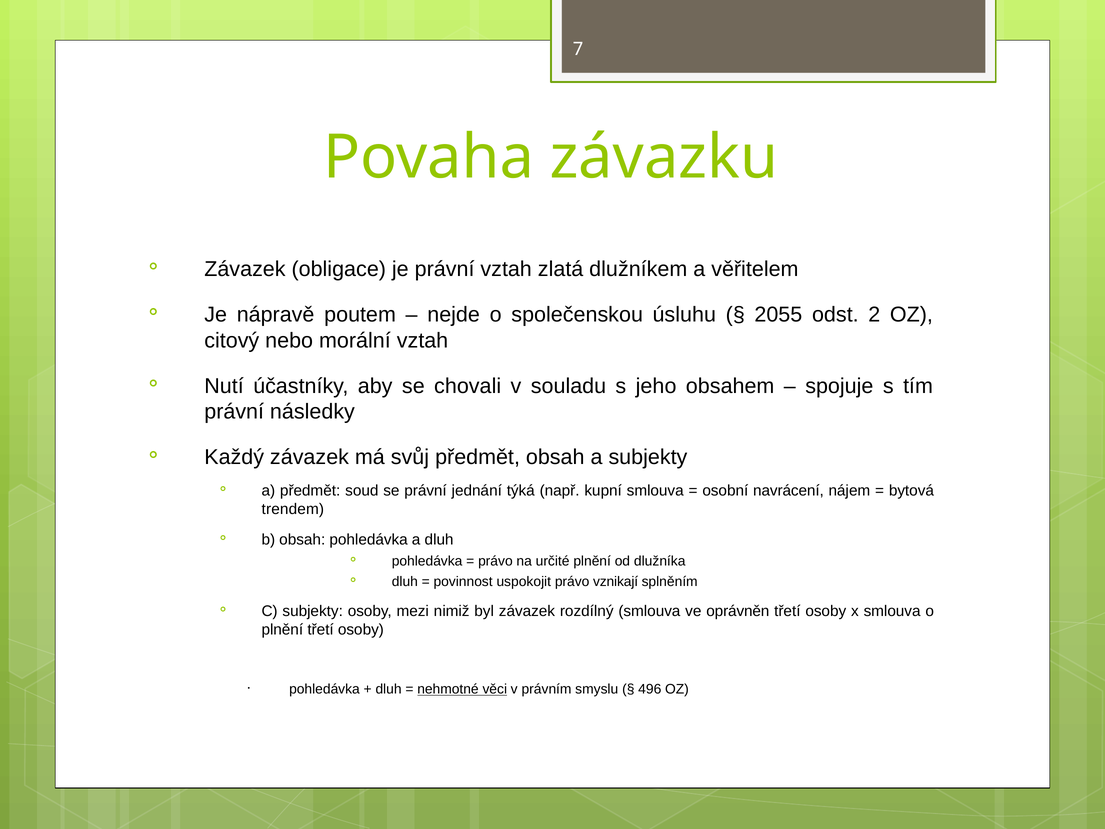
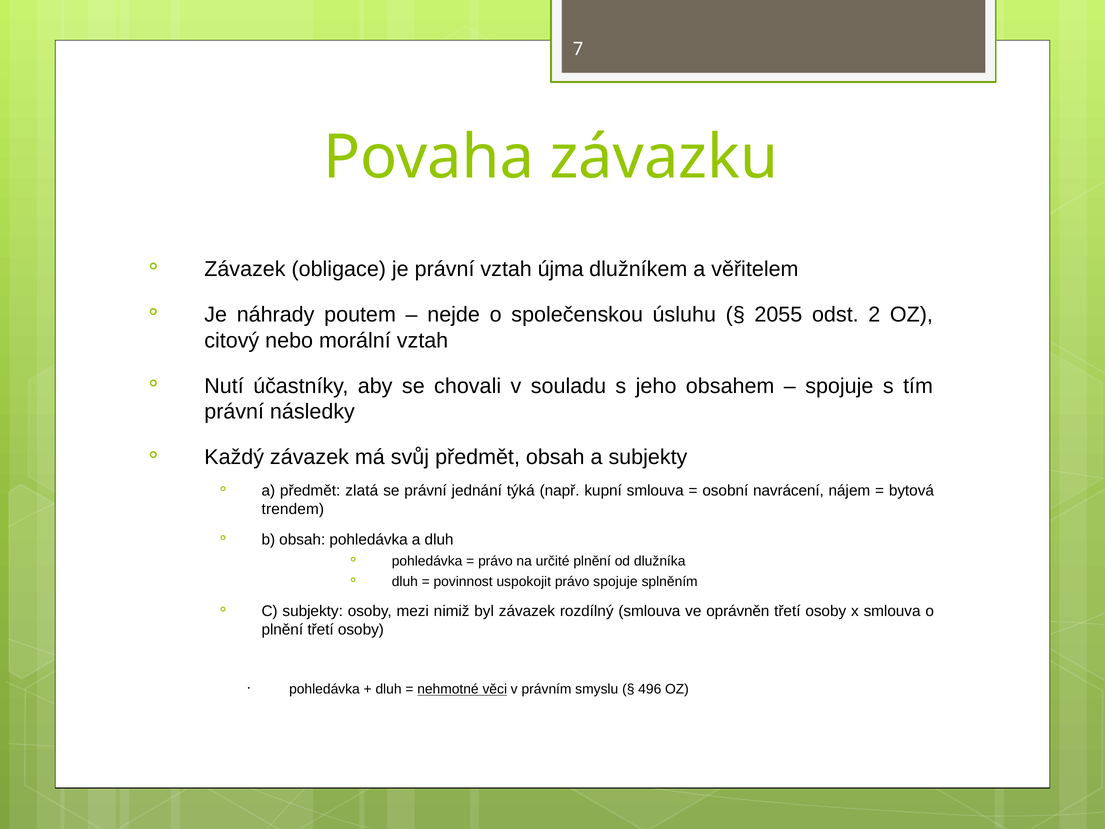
zlatá: zlatá -> újma (561, 269)
nápravě: nápravě -> náhrady (276, 315)
soud: soud -> zlatá (362, 491)
právo vznikají: vznikají -> spojuje (615, 581)
